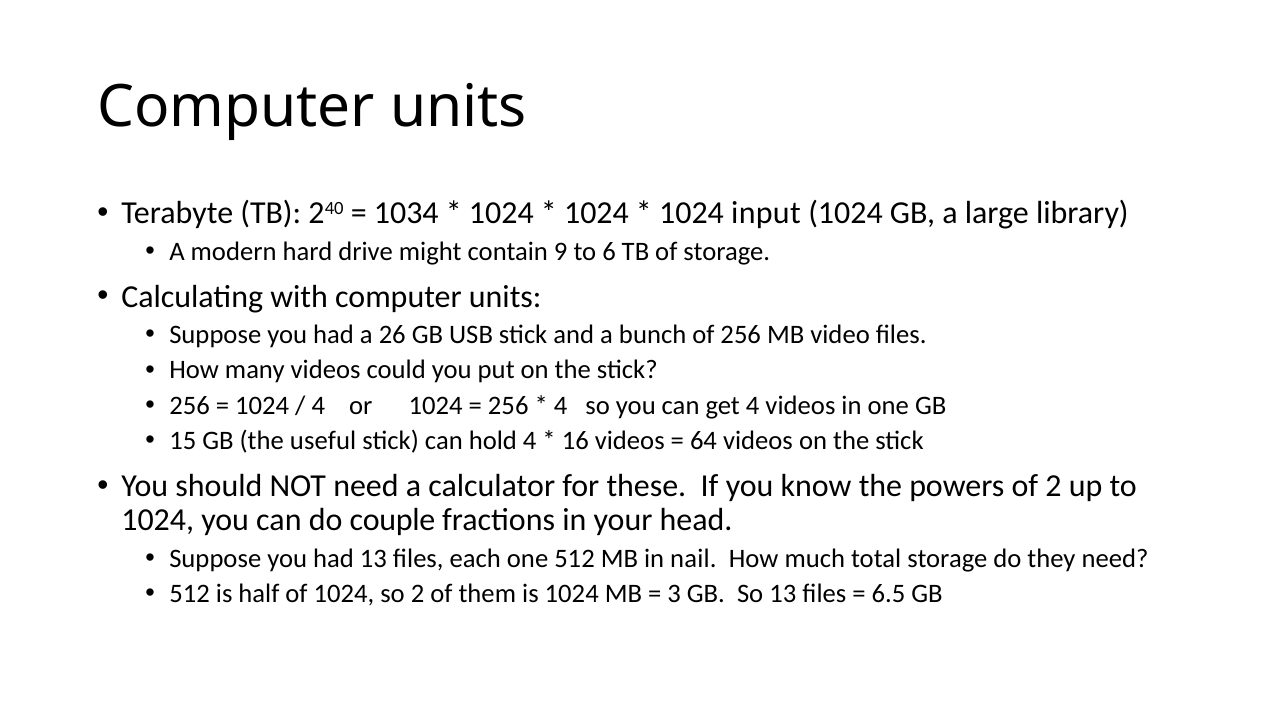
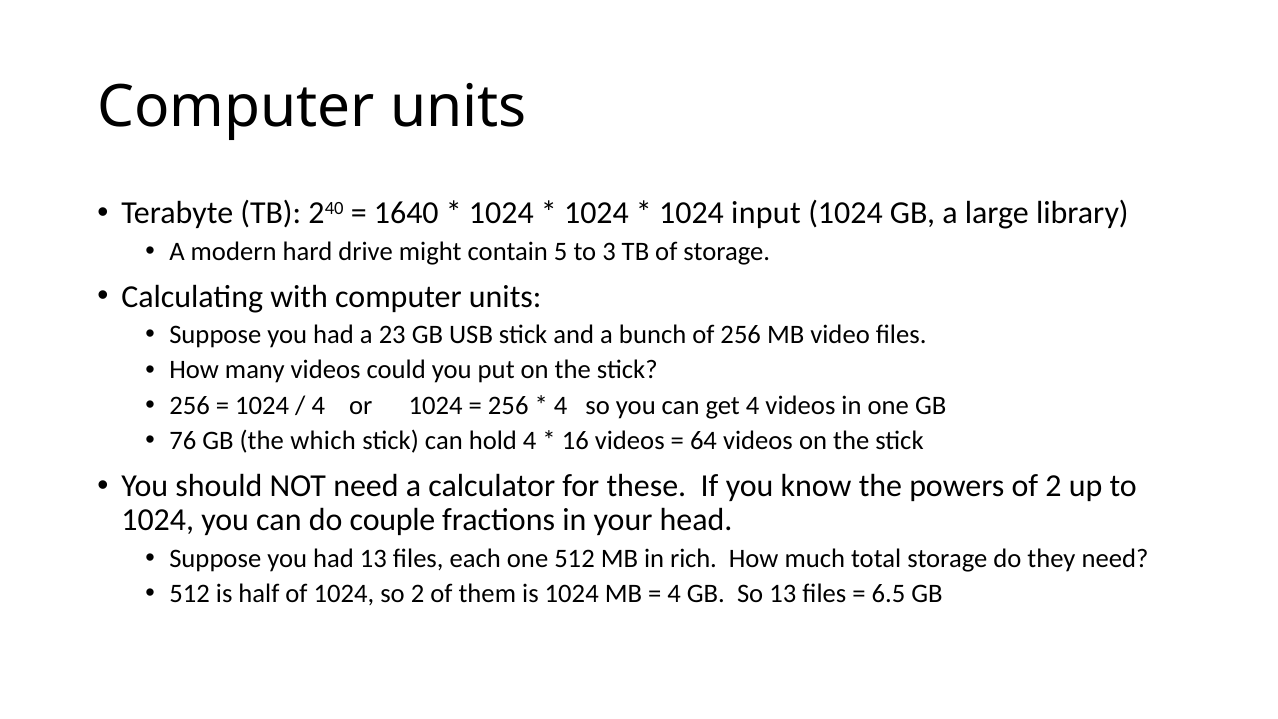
1034: 1034 -> 1640 (406, 213)
9: 9 -> 5 (561, 252)
6: 6 -> 3 (609, 252)
26: 26 -> 23 (392, 335)
15: 15 -> 76 (183, 441)
useful: useful -> which (323, 441)
nail: nail -> rich (694, 559)
3: 3 -> 4 (674, 594)
